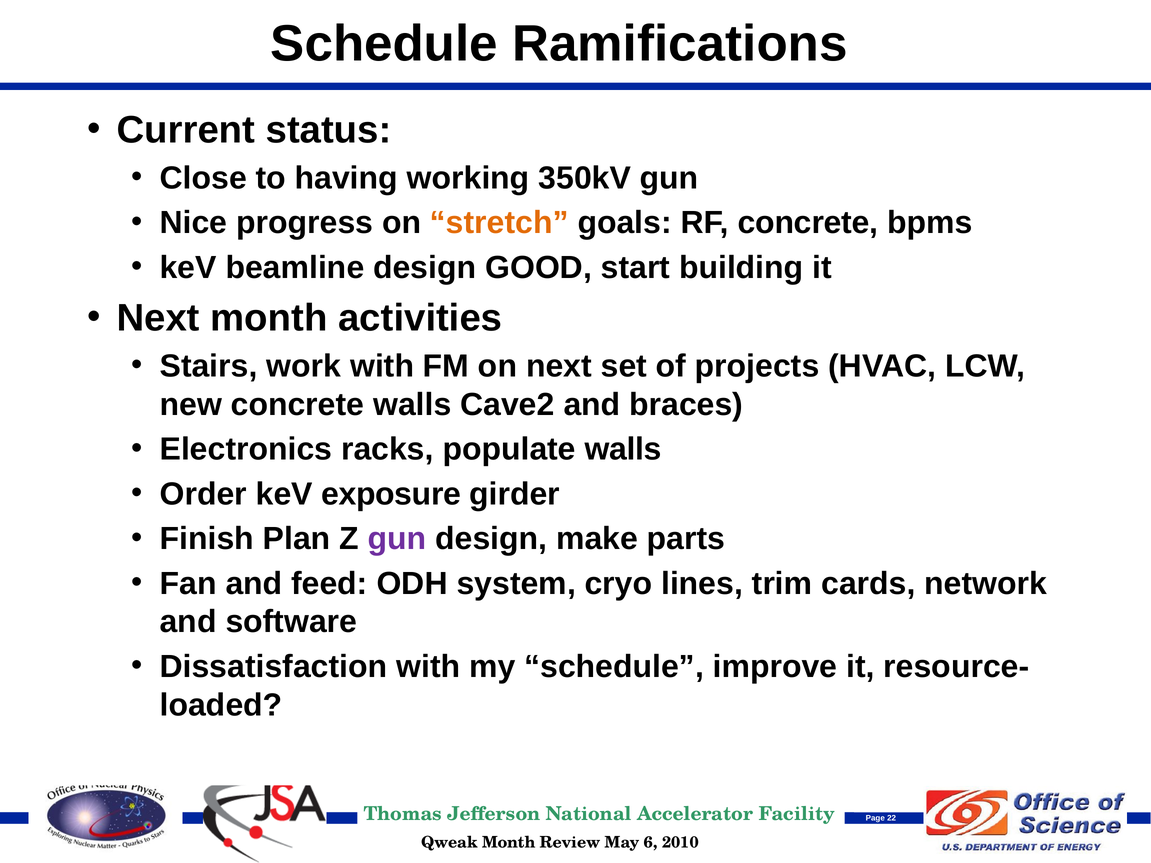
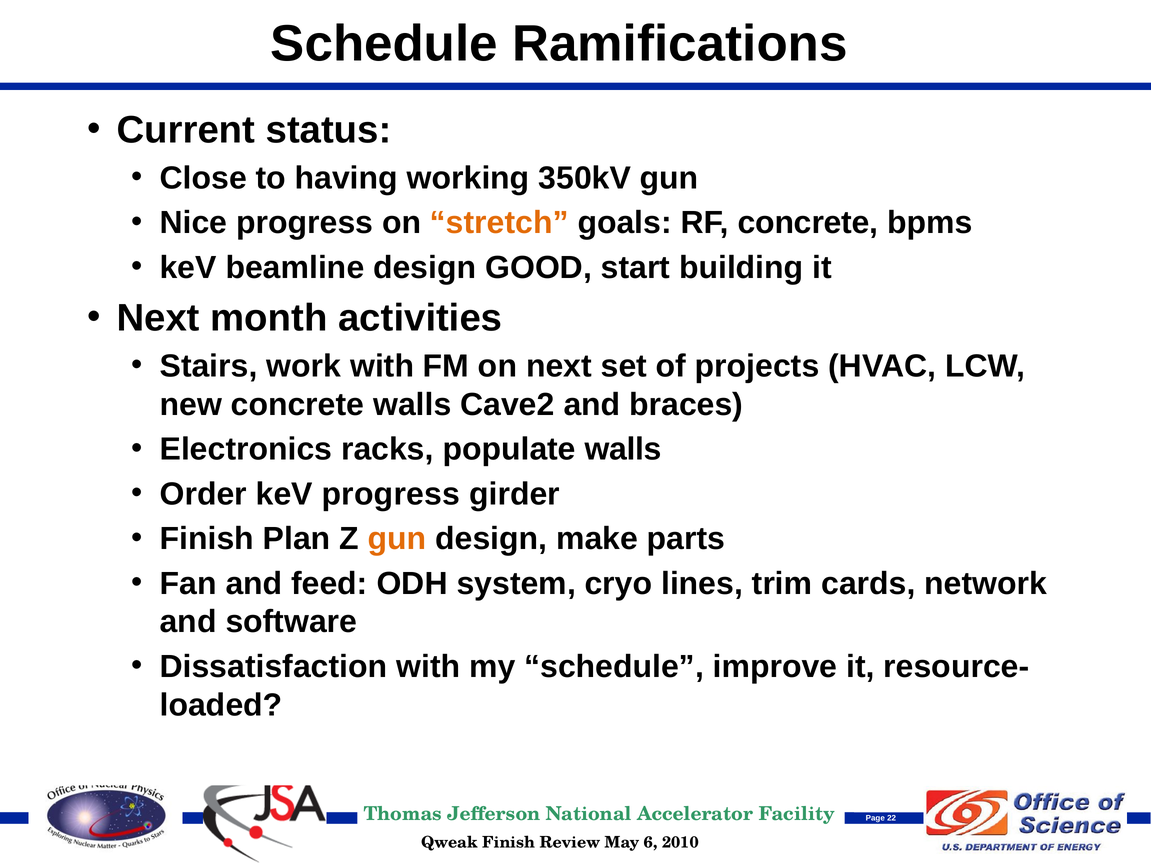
keV exposure: exposure -> progress (391, 494)
gun colour: purple -> orange (397, 539)
Month: Month -> Finish (509, 843)
